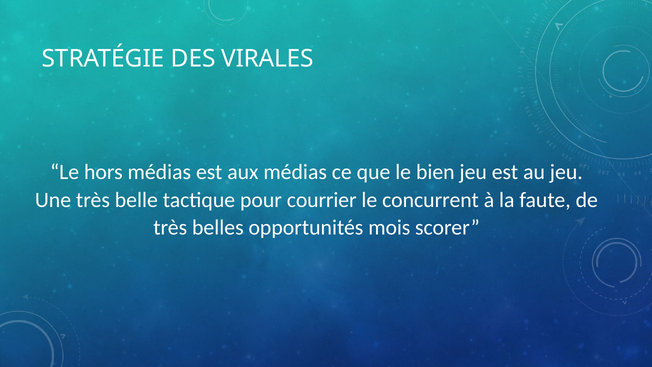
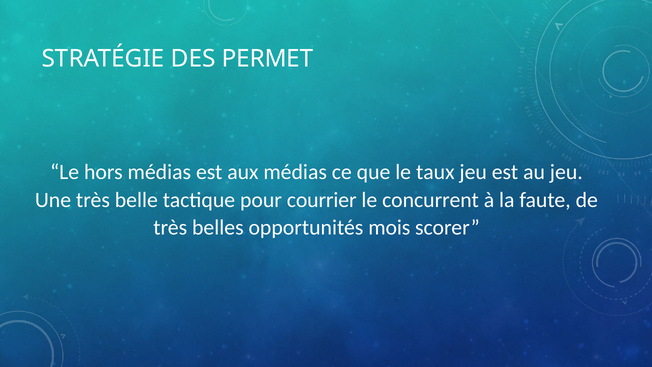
VIRALES: VIRALES -> PERMET (268, 59)
bien: bien -> taux (435, 172)
